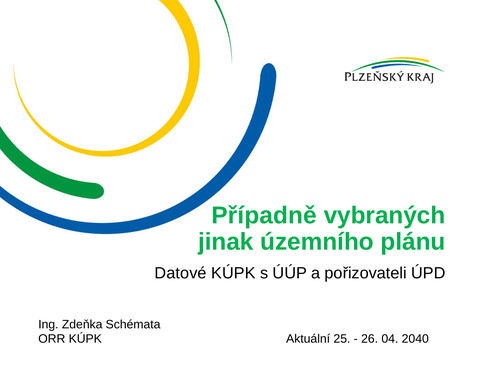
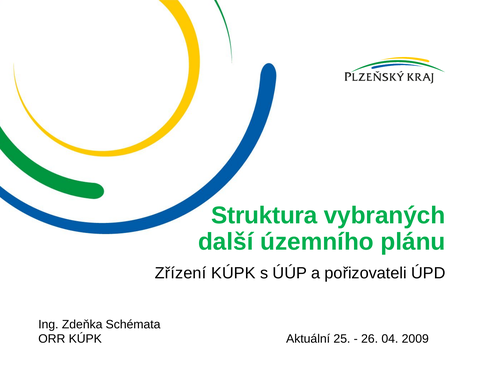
Případně: Případně -> Struktura (264, 216)
jinak: jinak -> další (226, 242)
Datové: Datové -> Zřízení (181, 273)
2040: 2040 -> 2009 (415, 339)
